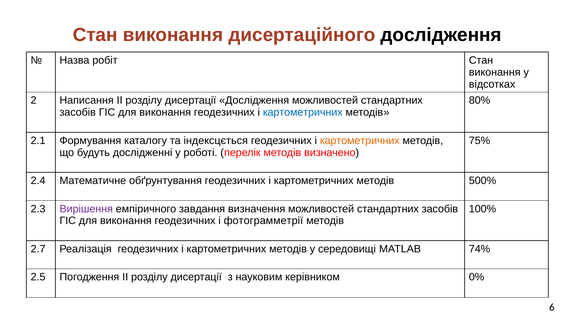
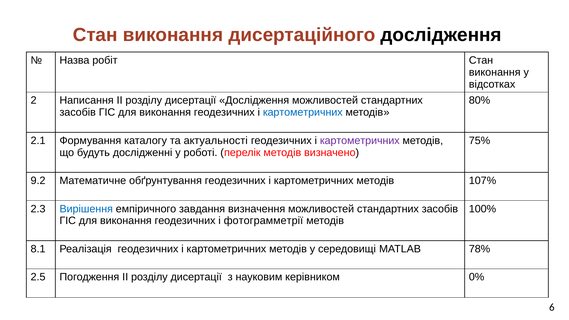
індексцється: індексцється -> актуальності (216, 141)
картометричних colour: orange -> purple (360, 141)
2.4: 2.4 -> 9.2 (38, 181)
500%: 500% -> 107% (483, 181)
Вирішення colour: purple -> blue (86, 209)
2.7: 2.7 -> 8.1 (38, 249)
74%: 74% -> 78% (480, 249)
